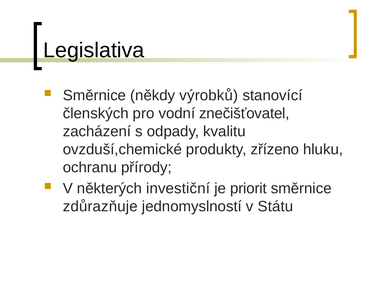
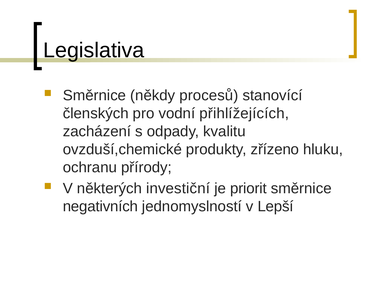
výrobků: výrobků -> procesů (209, 96)
znečišťovatel: znečišťovatel -> přihlížejících (244, 114)
zdůrazňuje: zdůrazňuje -> negativních (100, 207)
Státu: Státu -> Lepší (276, 207)
